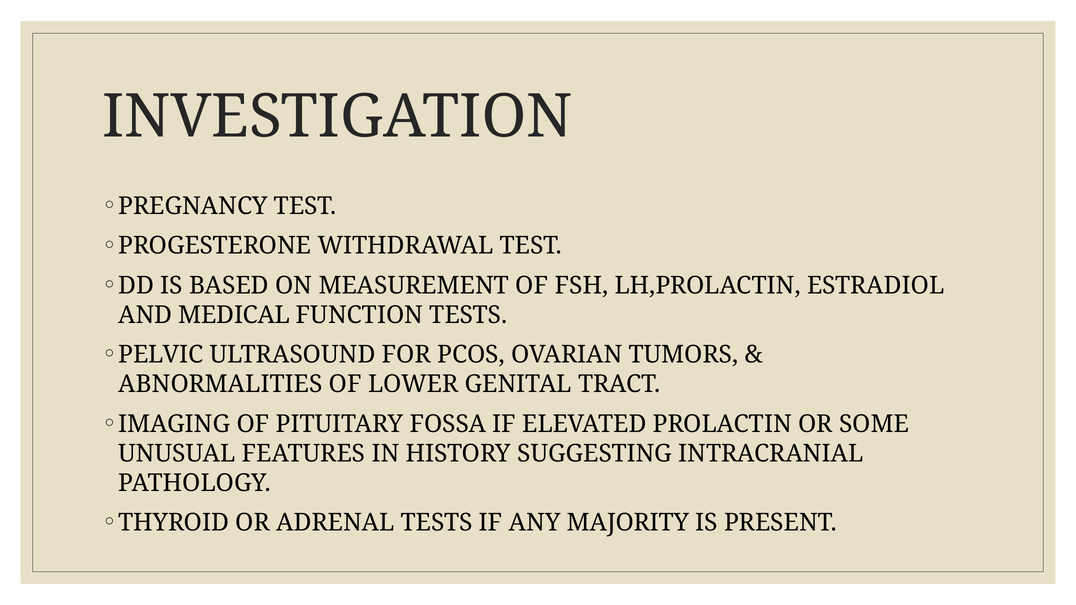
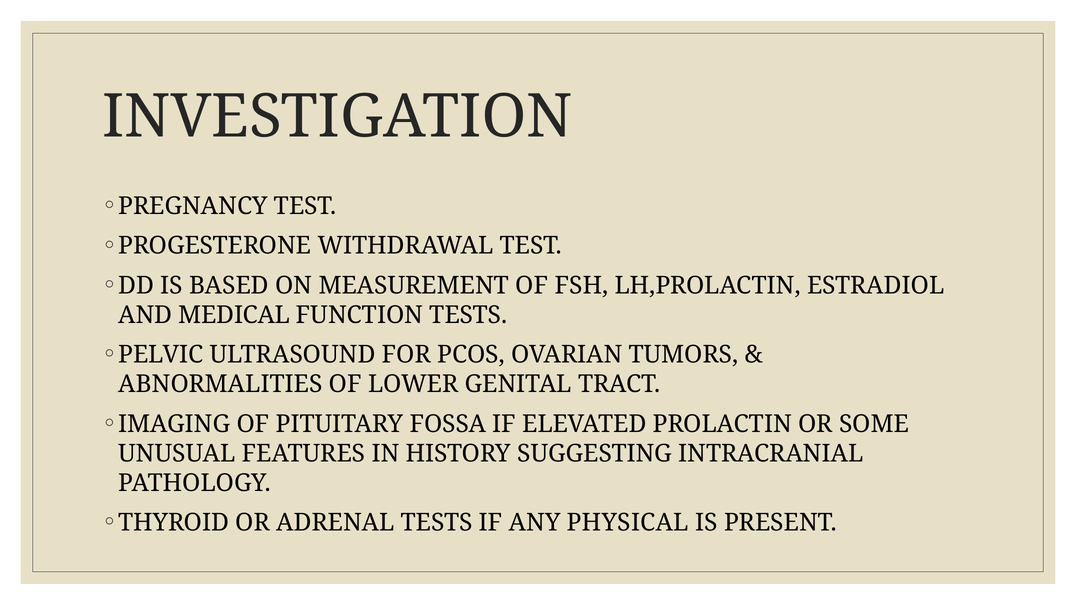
MAJORITY: MAJORITY -> PHYSICAL (628, 523)
